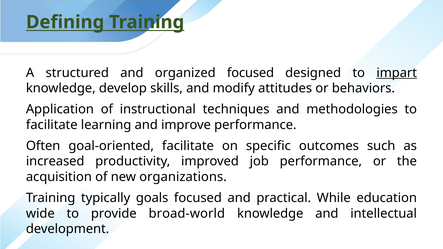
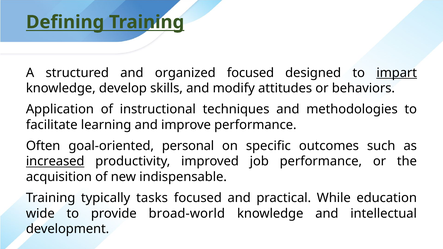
goal-oriented facilitate: facilitate -> personal (188, 146)
increased underline: none -> present (55, 162)
organizations: organizations -> indispensable (183, 177)
goals: goals -> tasks (152, 198)
